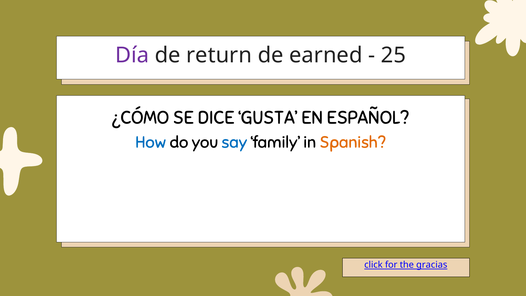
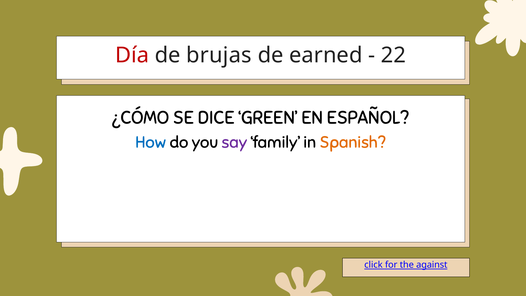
Día colour: purple -> red (132, 55)
return: return -> brujas (219, 55)
25: 25 -> 22 (394, 55)
GUSTA: GUSTA -> GREEN (268, 118)
say colour: blue -> purple (235, 142)
gracias: gracias -> against (432, 265)
